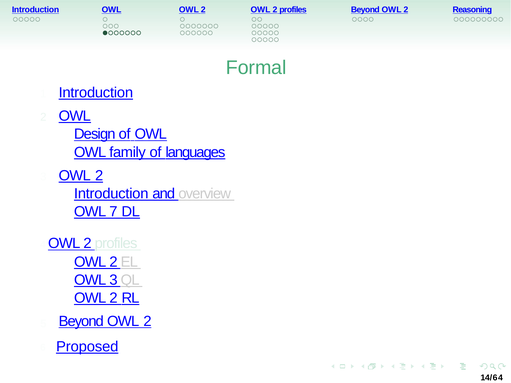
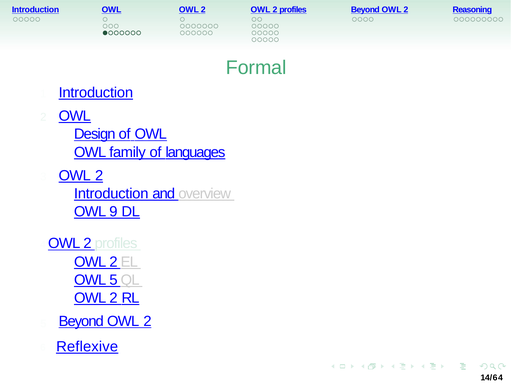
7: 7 -> 9 (113, 212)
OWL 3: 3 -> 5 (113, 280)
Proposed: Proposed -> Reflexive (87, 347)
